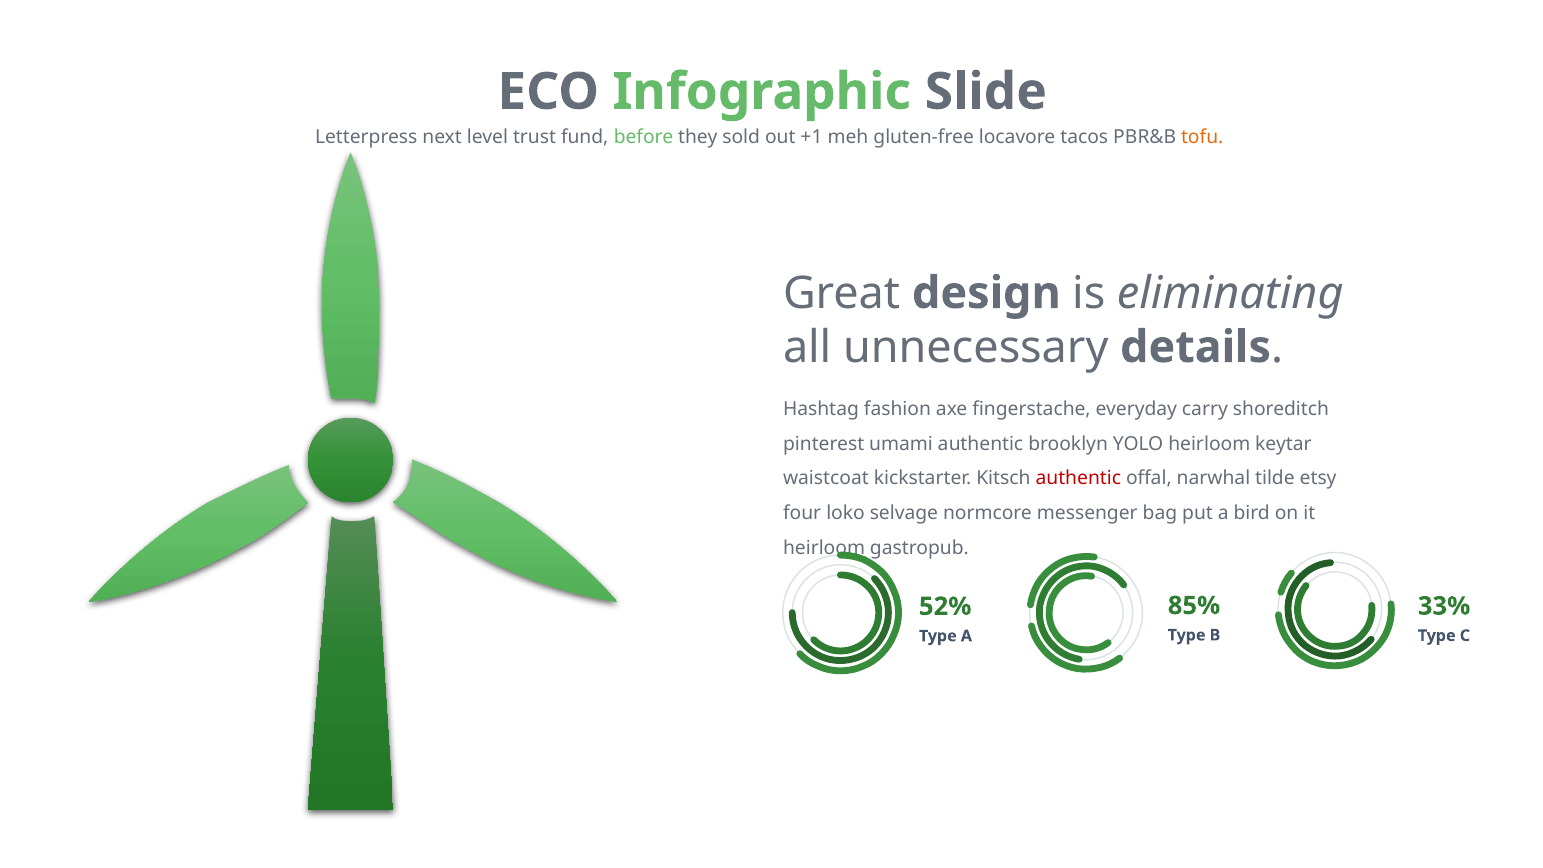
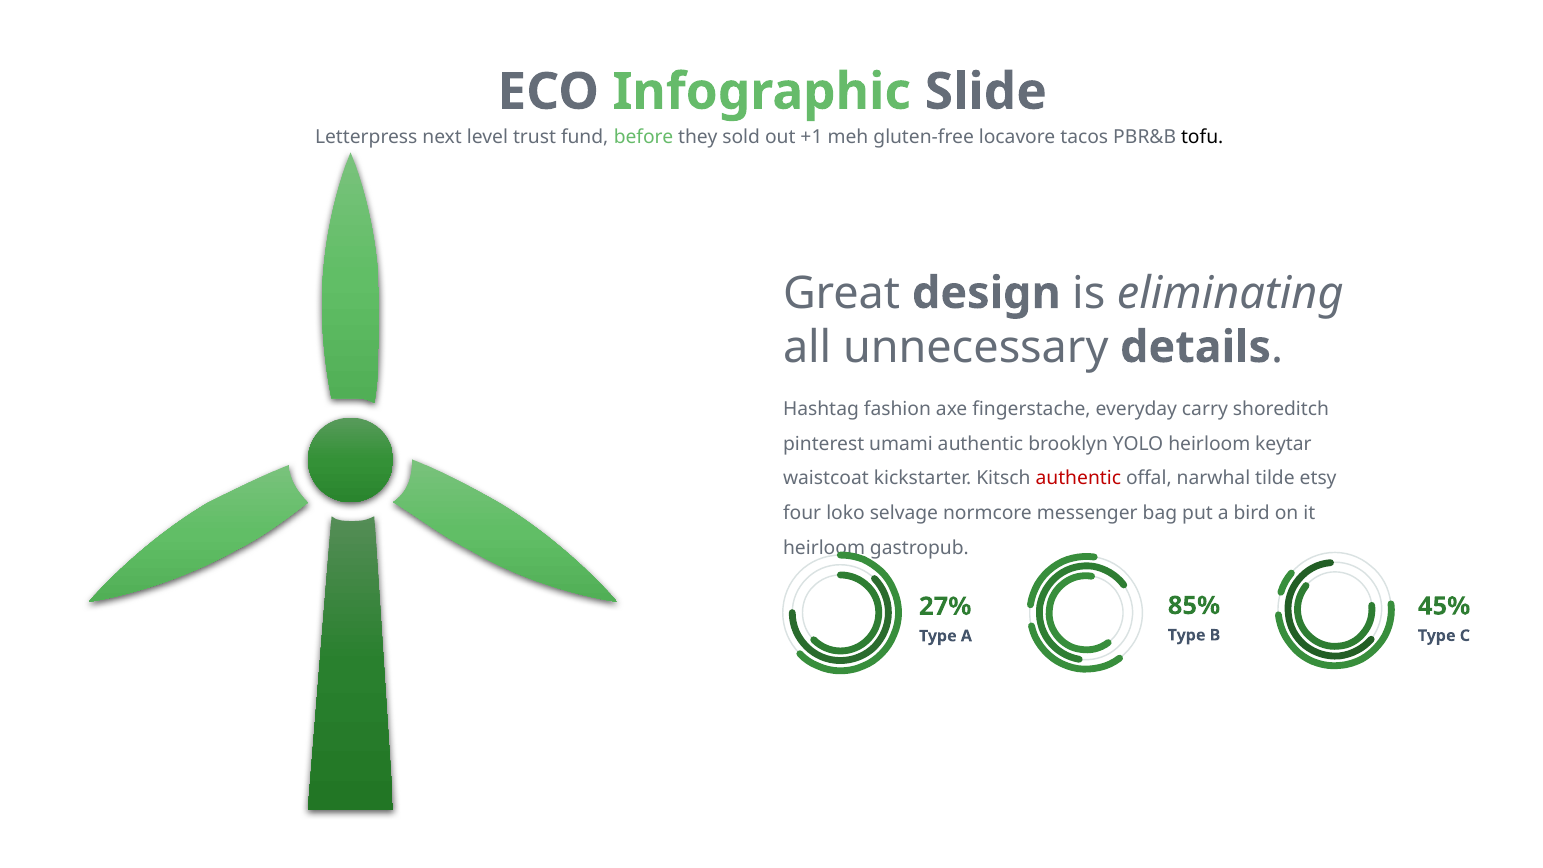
tofu colour: orange -> black (1202, 137)
33%: 33% -> 45% (1444, 606)
52%: 52% -> 27% (945, 606)
